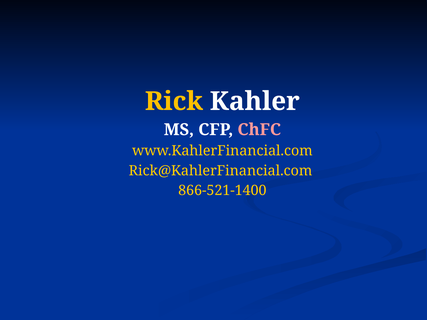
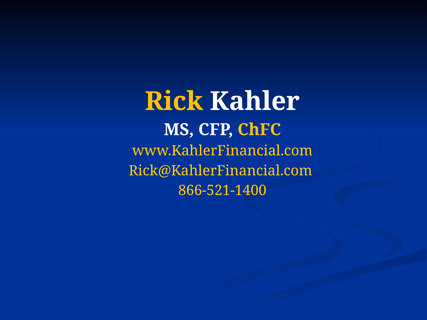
ChFC colour: pink -> yellow (259, 130)
